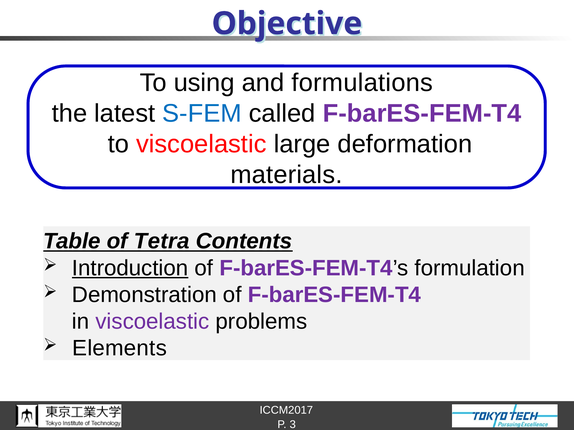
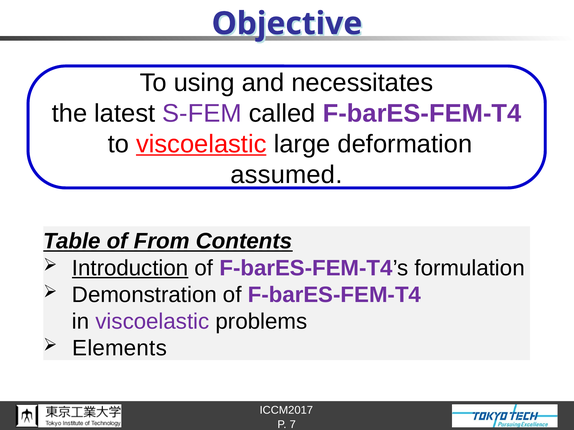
formulations: formulations -> necessitates (362, 83)
S-FEM colour: blue -> purple (202, 114)
viscoelastic underline: none -> present (201, 144)
materials: materials -> assumed (286, 175)
Tetra: Tetra -> From (162, 241)
3: 3 -> 7 (293, 425)
